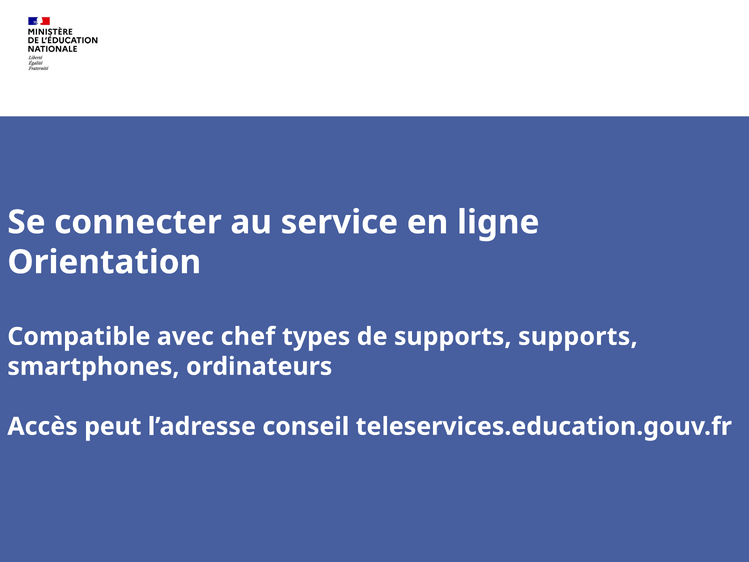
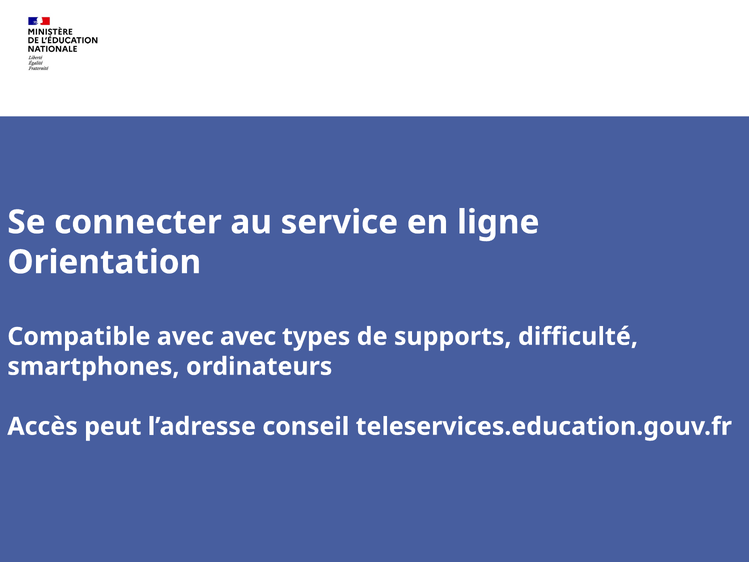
avec chef: chef -> avec (248, 336)
supports supports: supports -> difficulté (578, 336)
